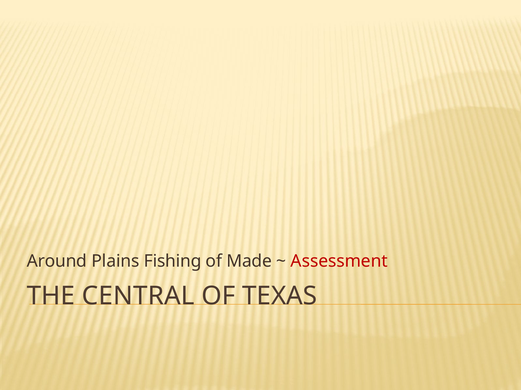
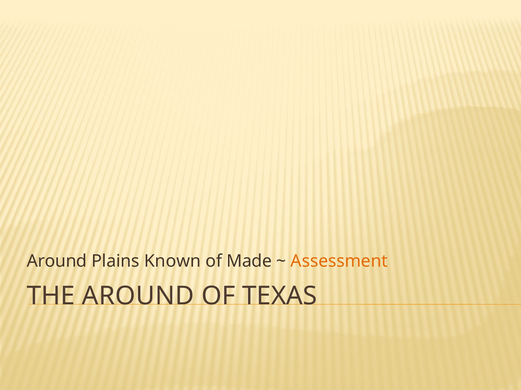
Fishing: Fishing -> Known (173, 262)
Assessment colour: red -> orange (339, 262)
THE CENTRAL: CENTRAL -> AROUND (138, 297)
